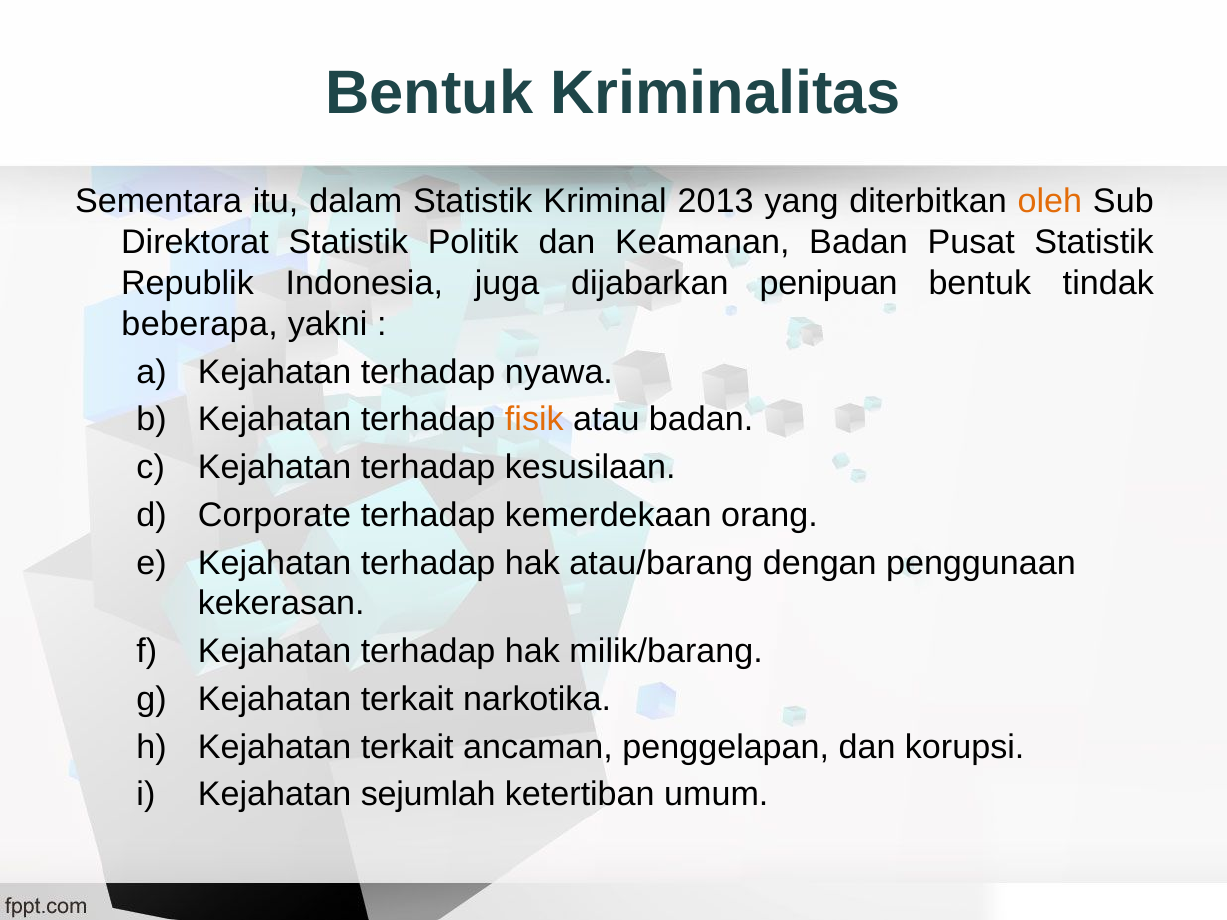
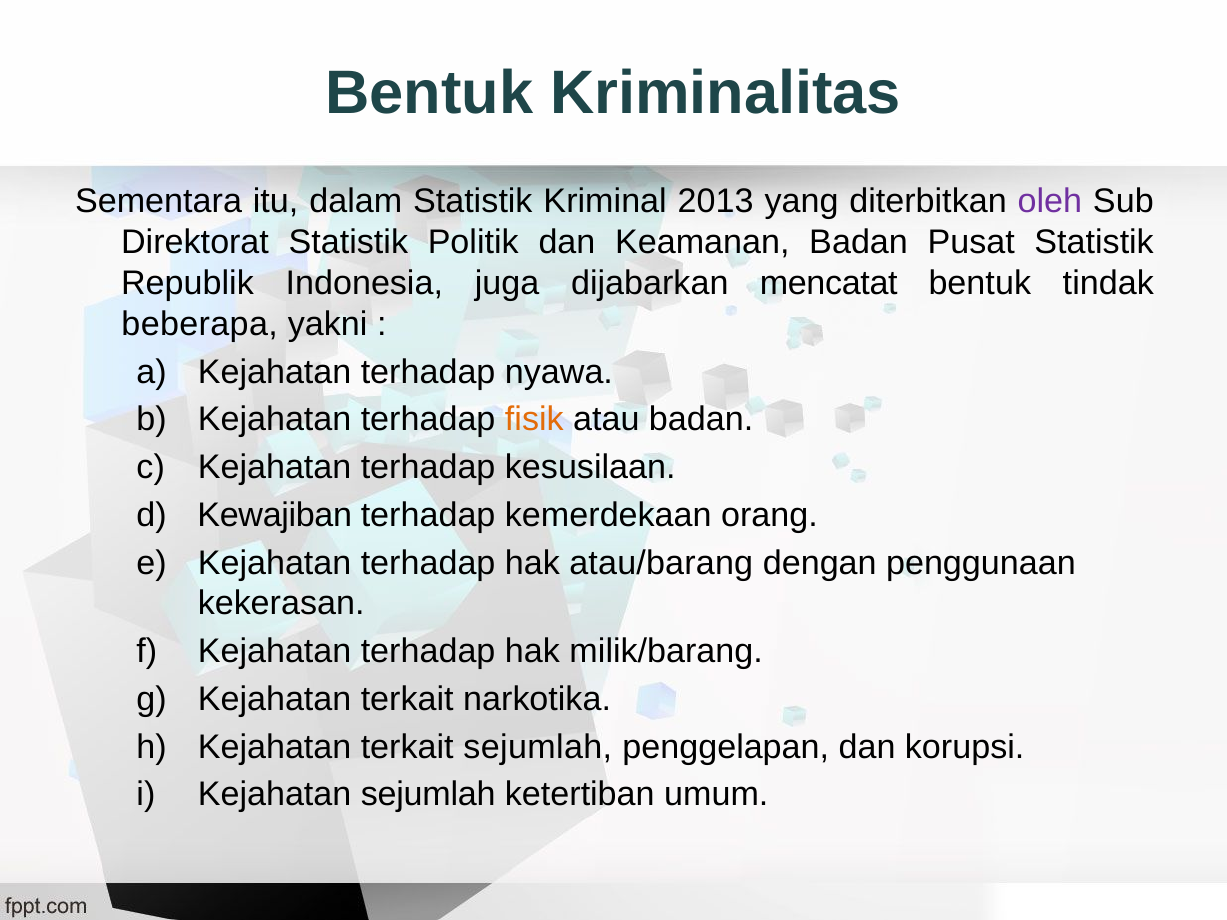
oleh colour: orange -> purple (1050, 202)
penipuan: penipuan -> mencatat (829, 283)
Corporate: Corporate -> Kewajiban (275, 515)
terkait ancaman: ancaman -> sejumlah (538, 747)
